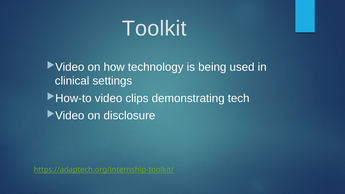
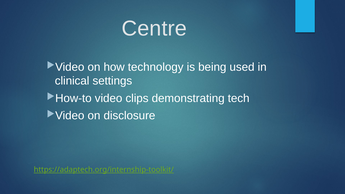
Toolkit: Toolkit -> Centre (154, 29)
